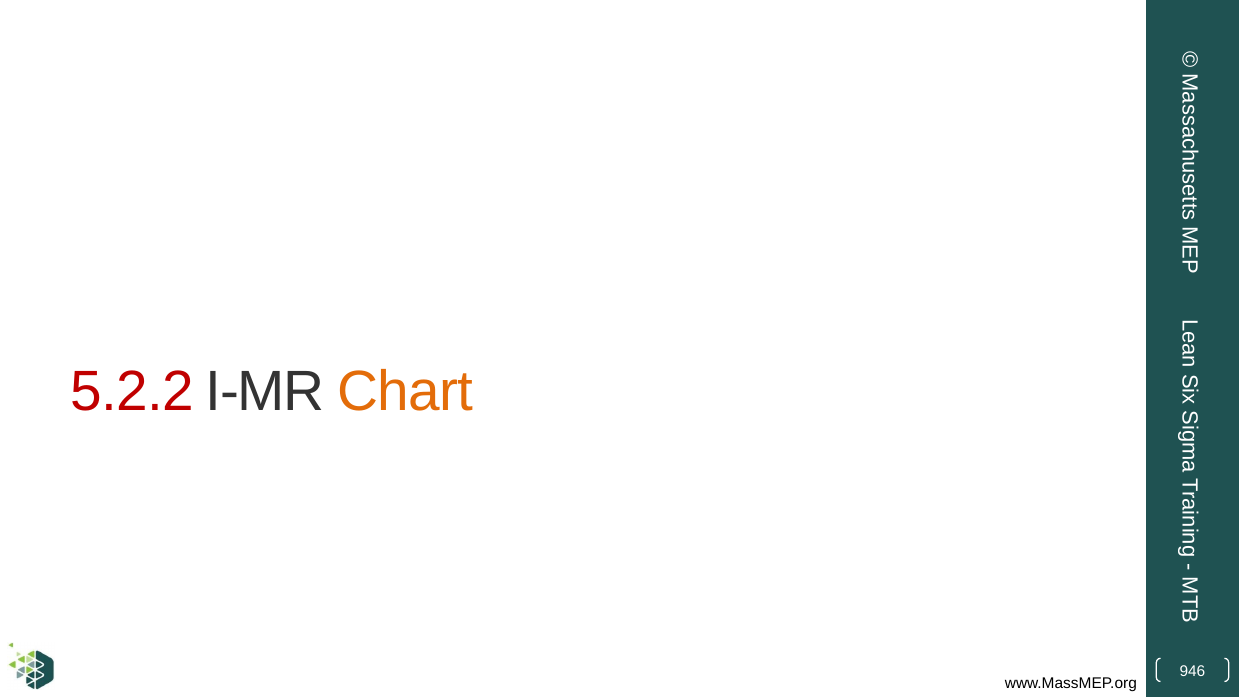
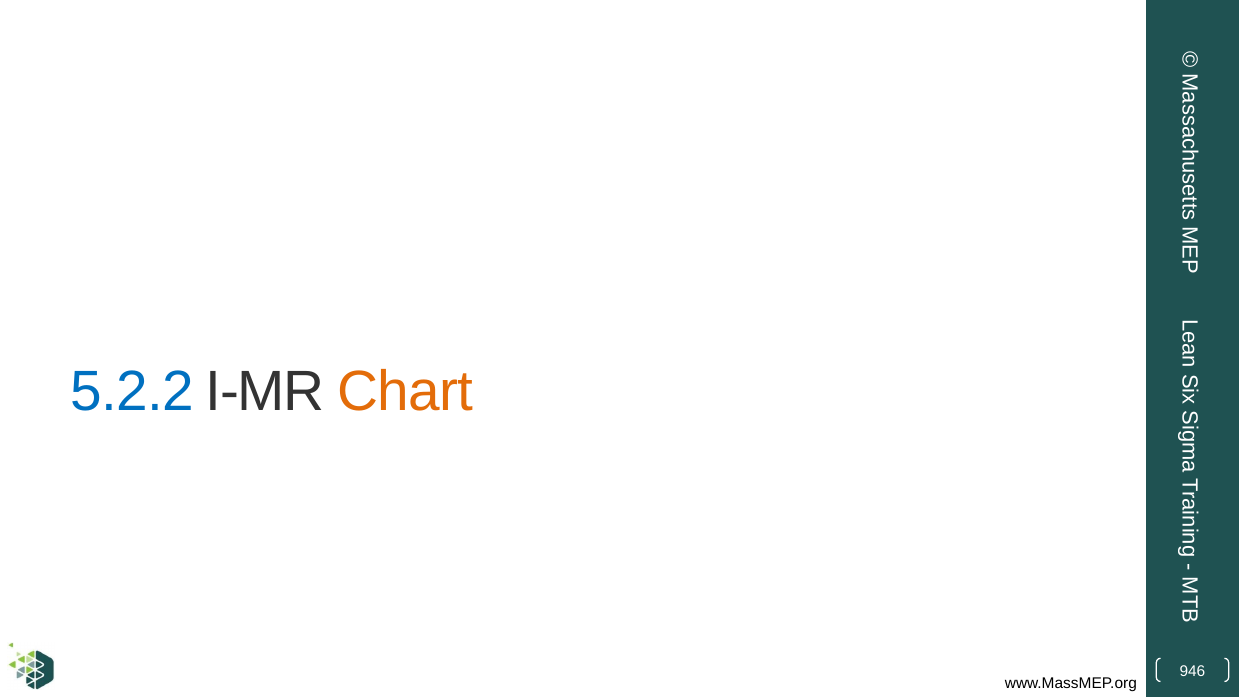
5.2.2 colour: red -> blue (132, 391)
